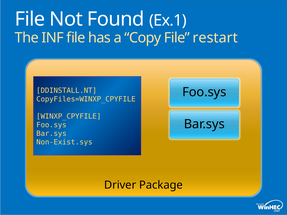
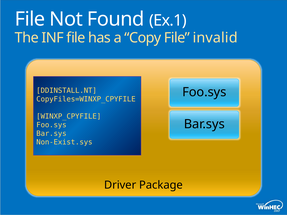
restart: restart -> invalid (215, 38)
